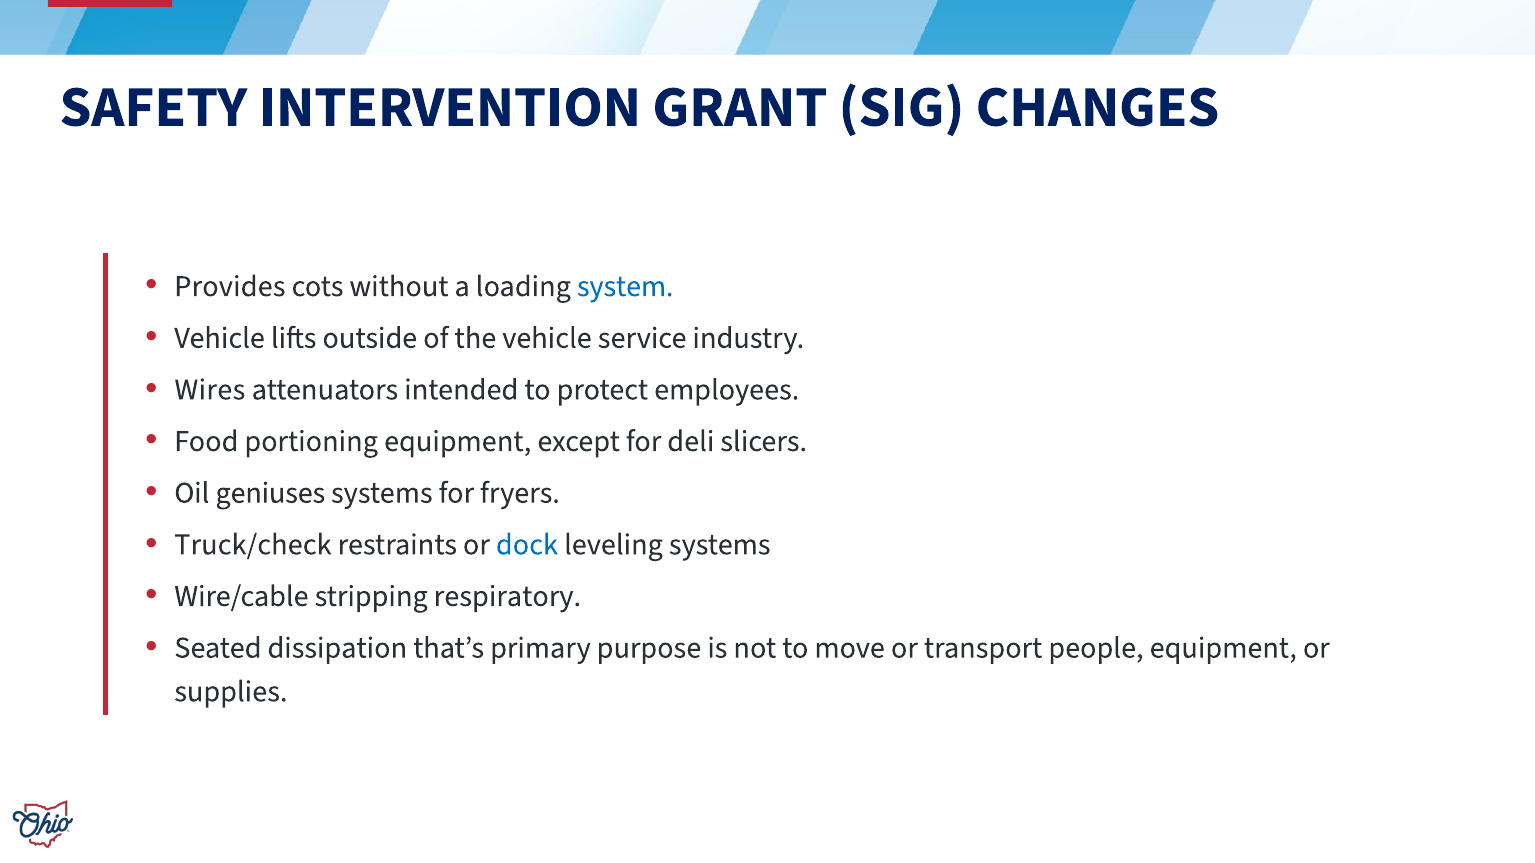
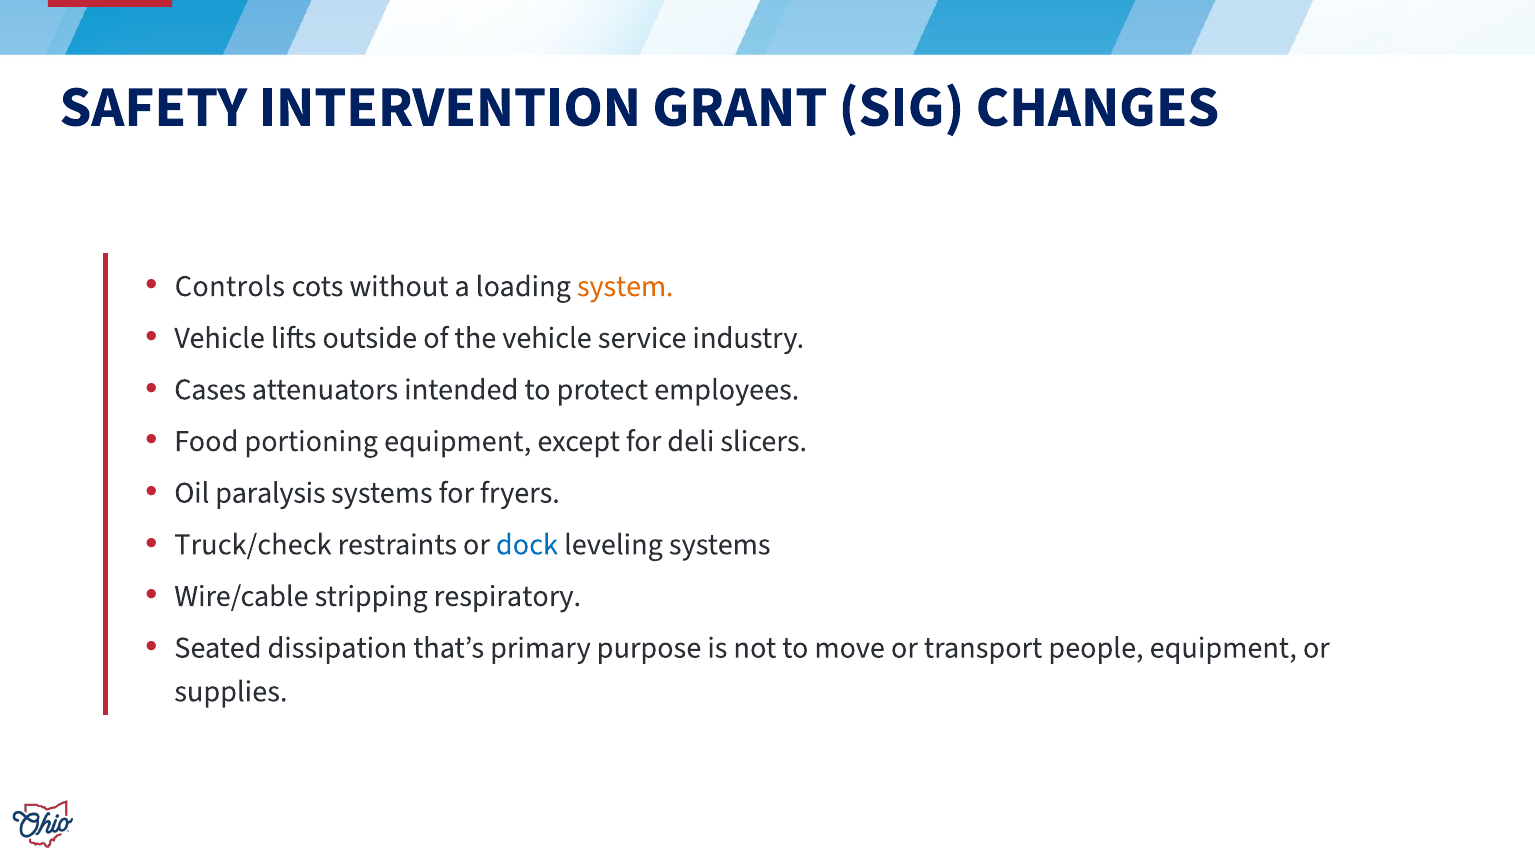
Provides: Provides -> Controls (230, 286)
system colour: blue -> orange (625, 286)
Wires: Wires -> Cases (210, 390)
geniuses: geniuses -> paralysis (270, 493)
